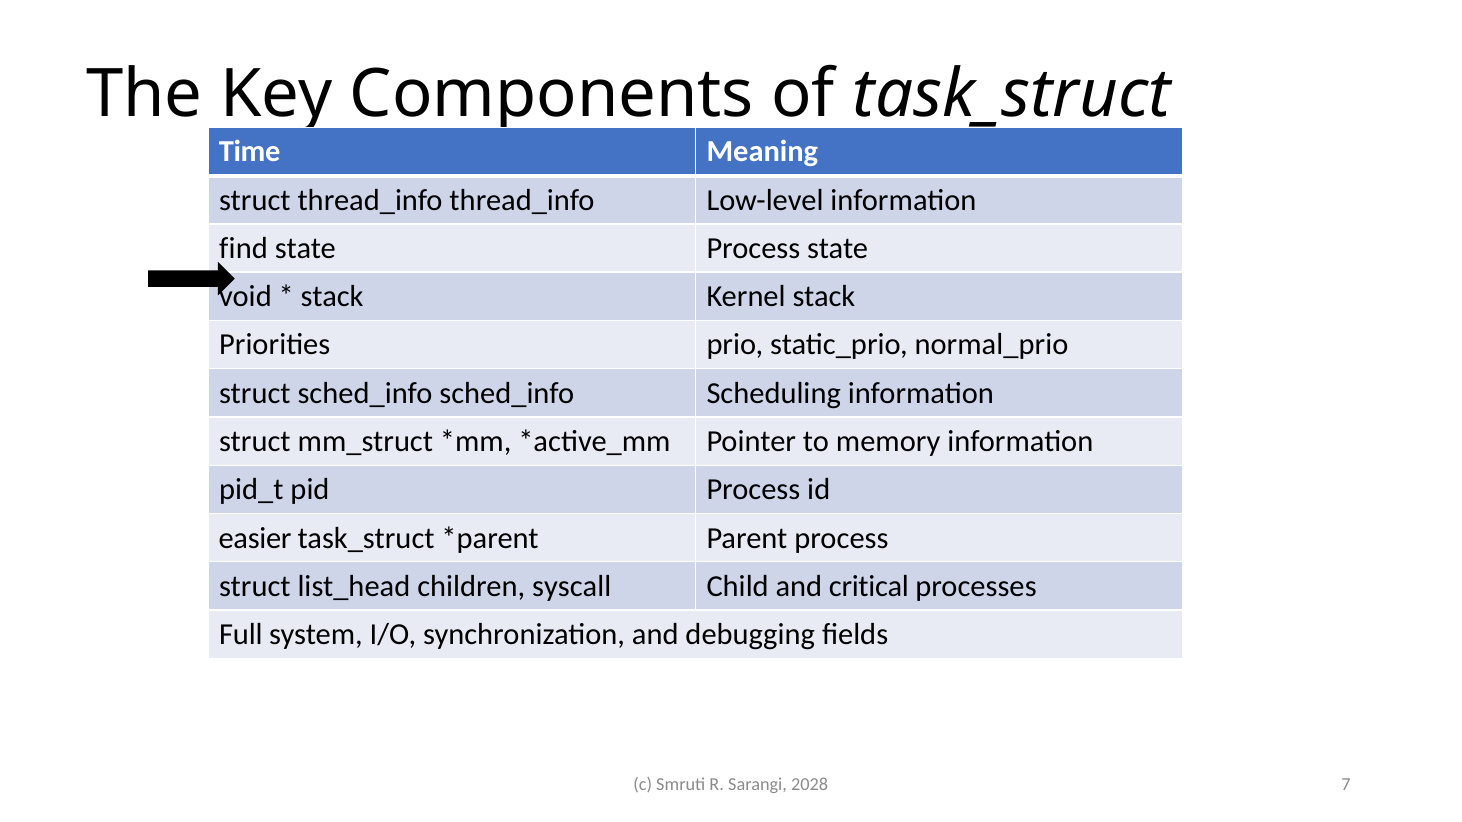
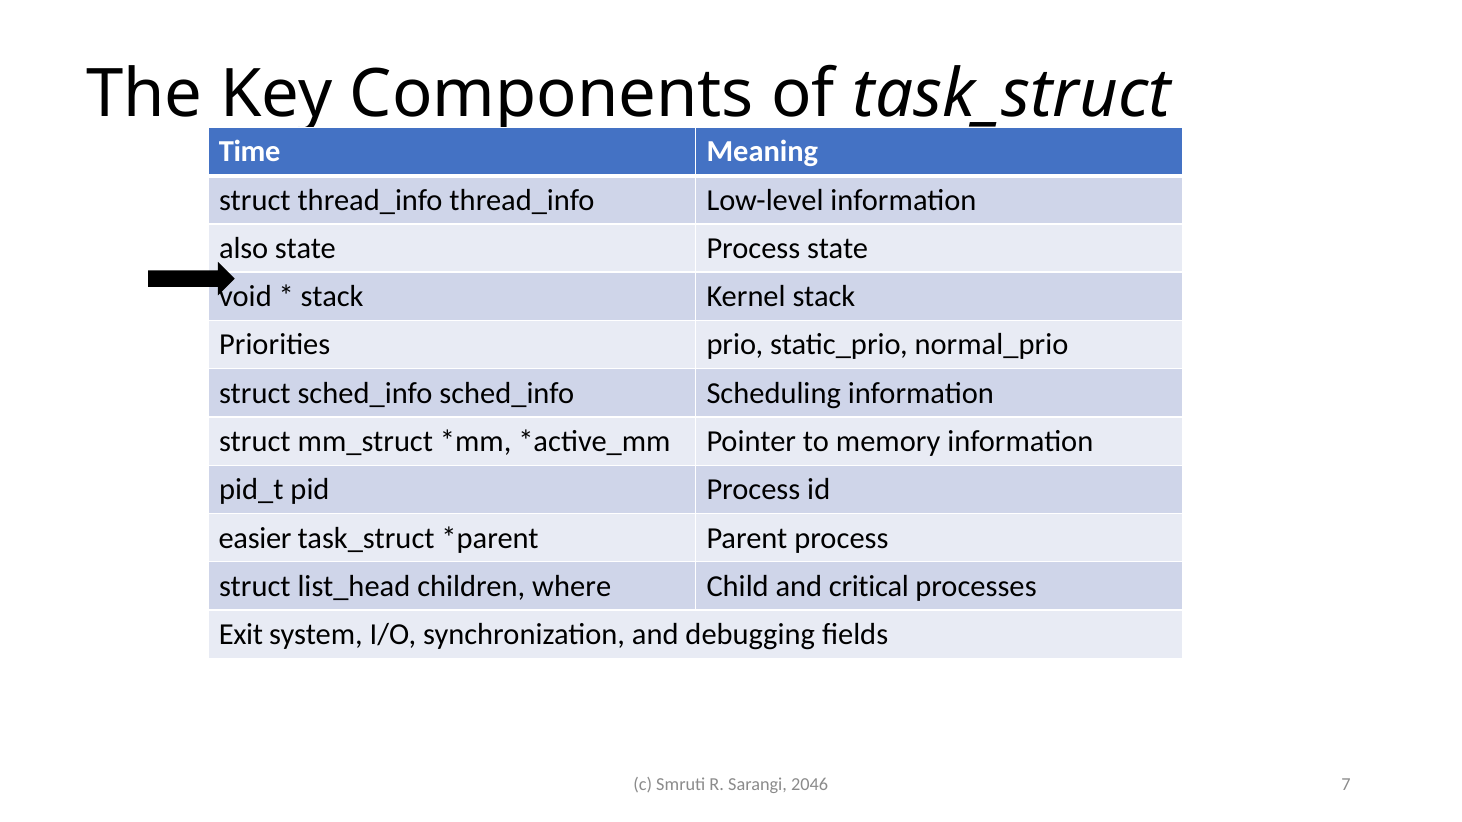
find: find -> also (244, 248)
syscall: syscall -> where (572, 587)
Full: Full -> Exit (241, 635)
2028: 2028 -> 2046 (810, 785)
